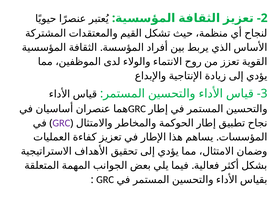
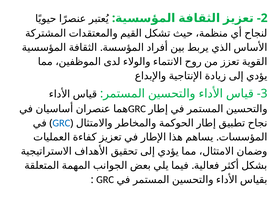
GRC colour: purple -> blue (61, 123)
